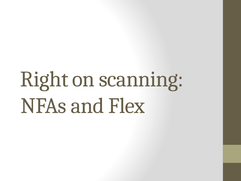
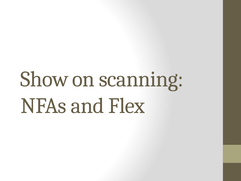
Right: Right -> Show (44, 79)
